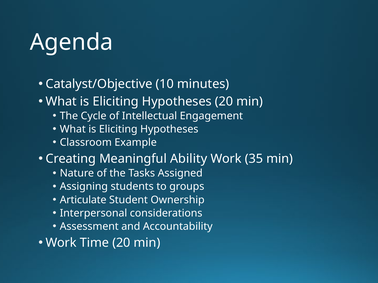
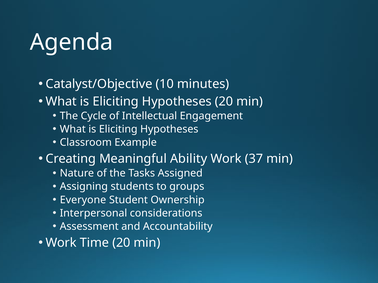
35: 35 -> 37 (254, 159)
Articulate: Articulate -> Everyone (83, 200)
